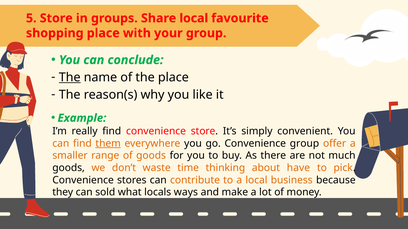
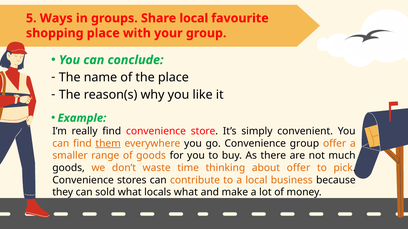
5 Store: Store -> Ways (56, 18)
The underline: present -> none (70, 78)
about have: have -> offer (298, 168)
locals ways: ways -> what (186, 193)
